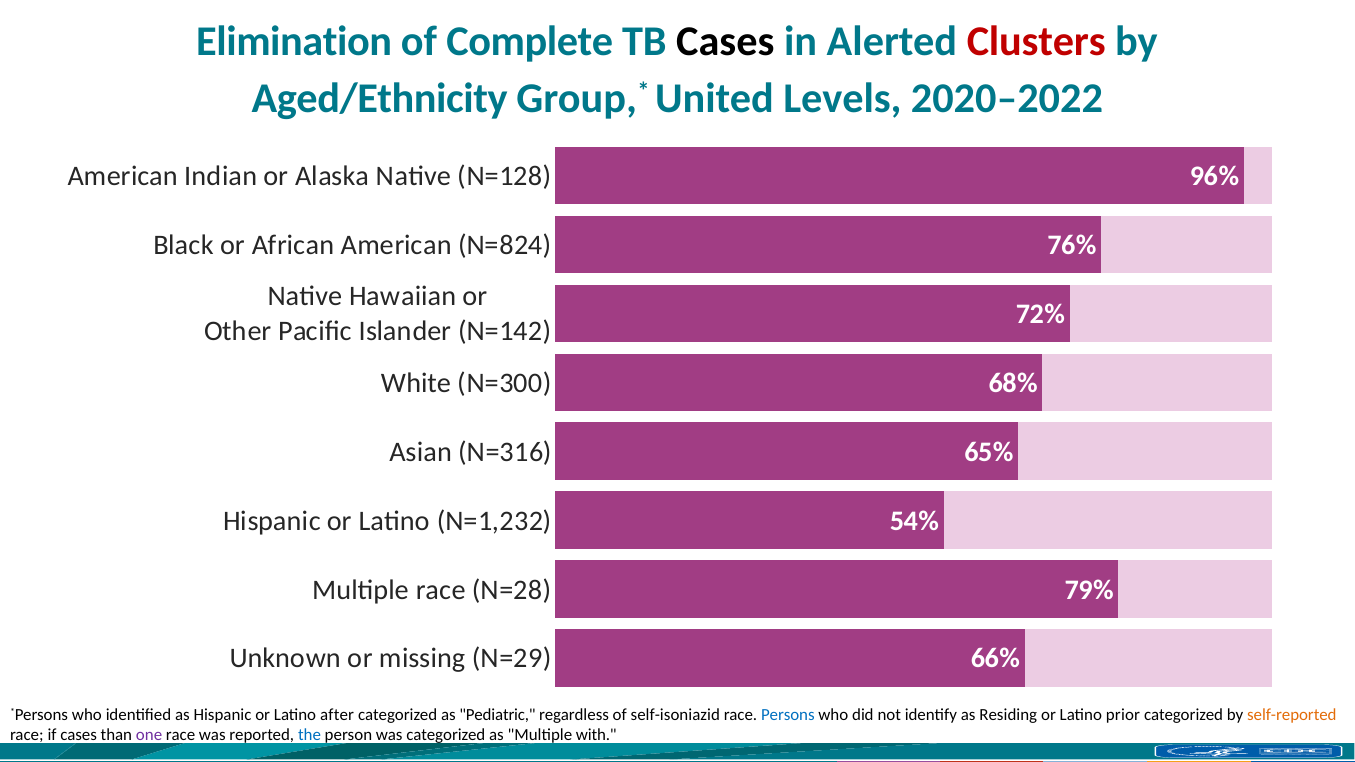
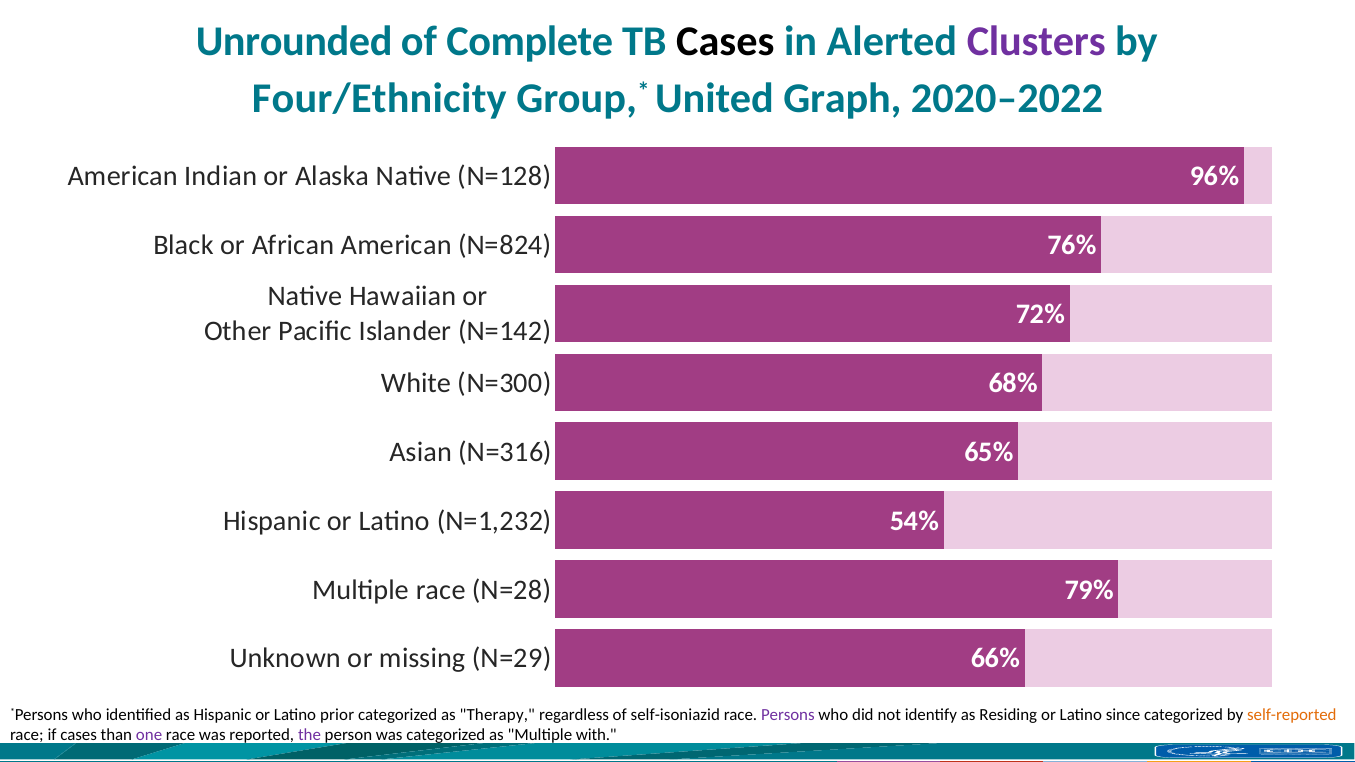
Elimination: Elimination -> Unrounded (294, 42)
Clusters colour: red -> purple (1036, 42)
Aged/Ethnicity: Aged/Ethnicity -> Four/Ethnicity (379, 98)
Levels: Levels -> Graph (842, 98)
after: after -> prior (337, 715)
Pediatric: Pediatric -> Therapy (497, 715)
Persons colour: blue -> purple (788, 715)
prior: prior -> since (1123, 715)
the colour: blue -> purple (310, 736)
